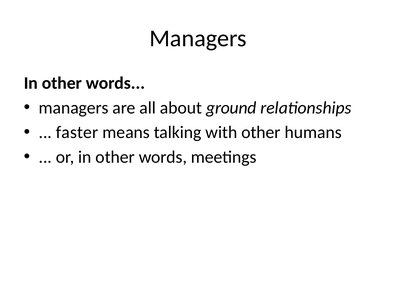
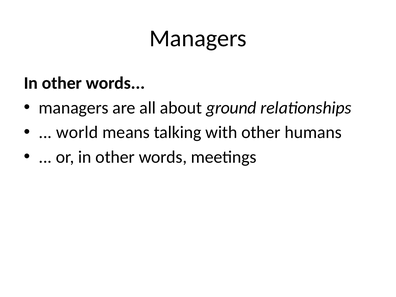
faster: faster -> world (77, 132)
